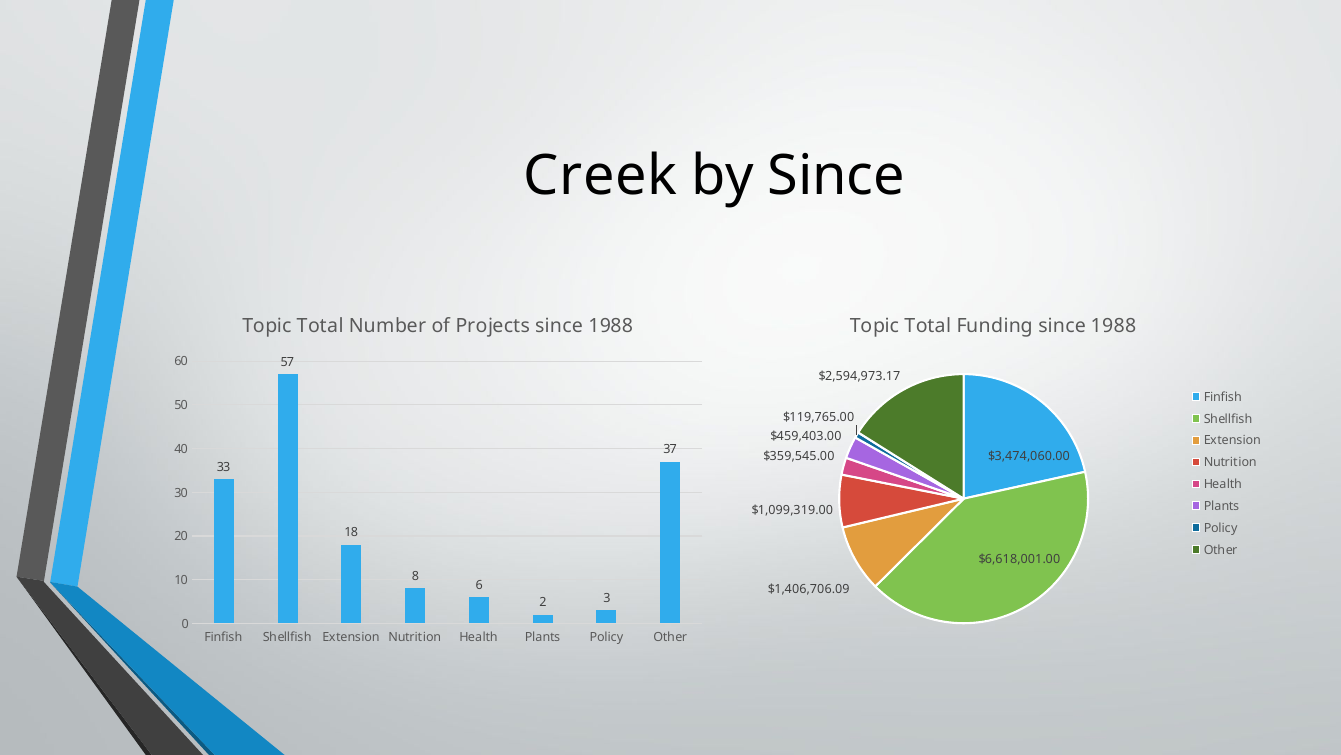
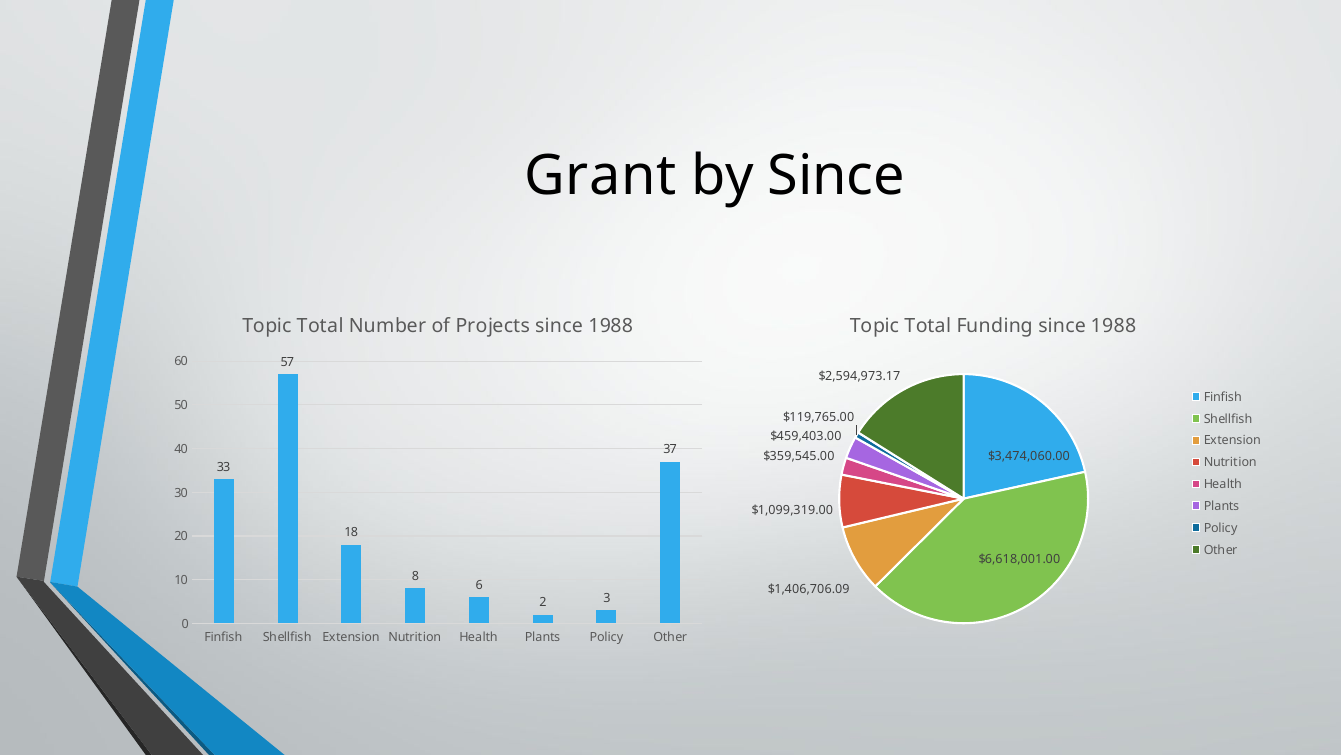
Creek: Creek -> Grant (600, 176)
